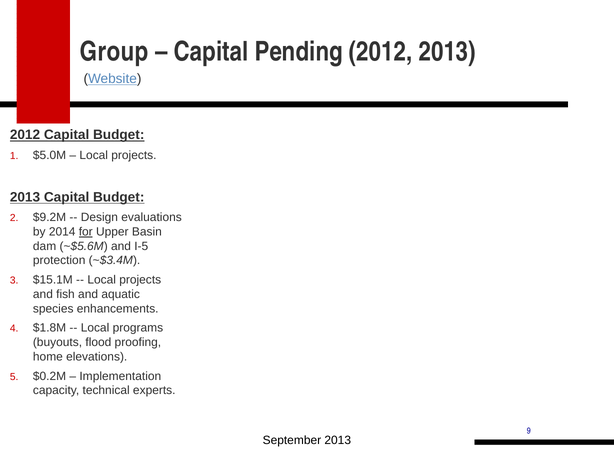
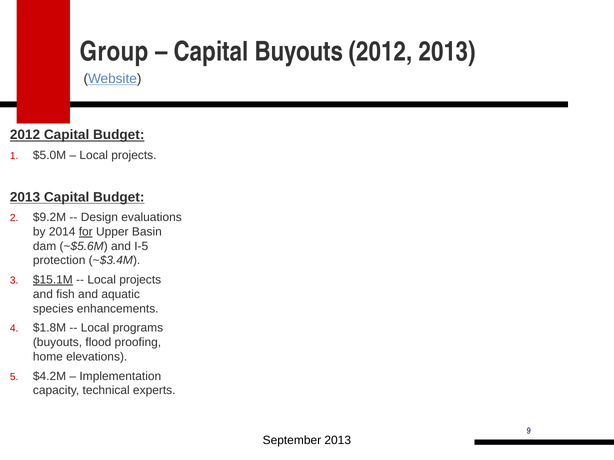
Capital Pending: Pending -> Buyouts (299, 52)
$15.1M underline: none -> present (53, 280)
$0.2M: $0.2M -> $4.2M (50, 376)
